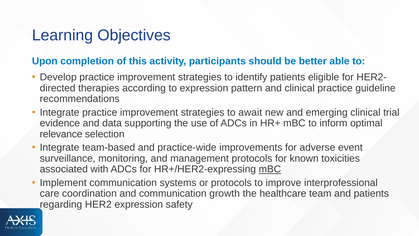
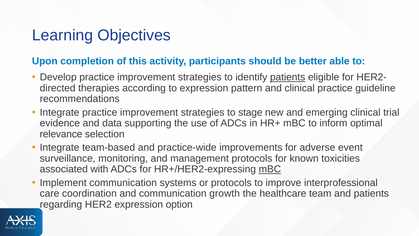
patients underline: none -> present (288, 77)
await: await -> stage (250, 112)
safety: safety -> option (179, 204)
